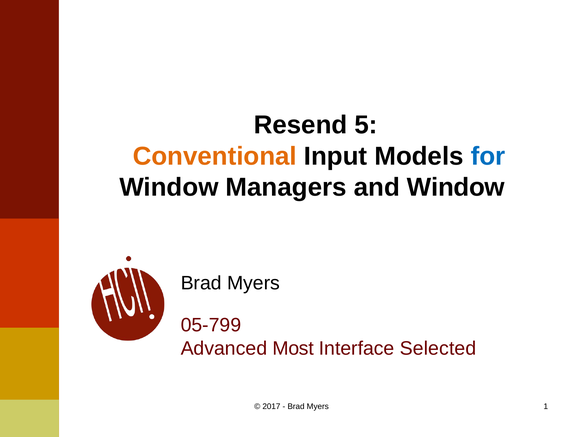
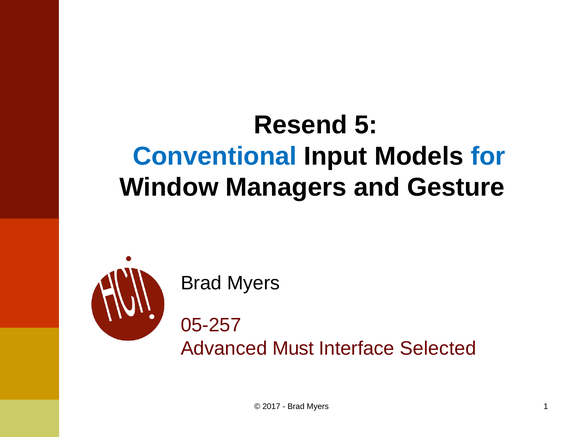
Conventional colour: orange -> blue (215, 156)
and Window: Window -> Gesture (456, 187)
05-799: 05-799 -> 05-257 (211, 325)
Most: Most -> Must (293, 349)
